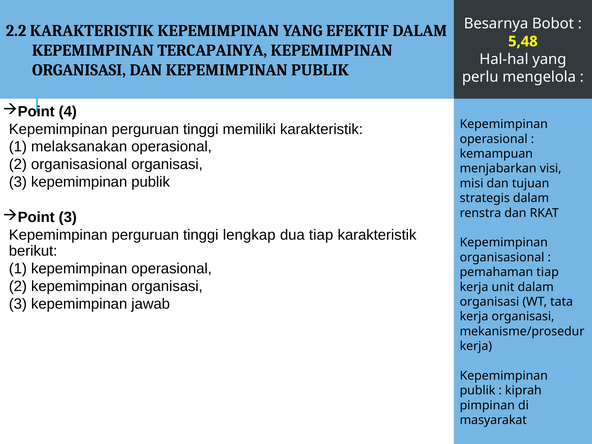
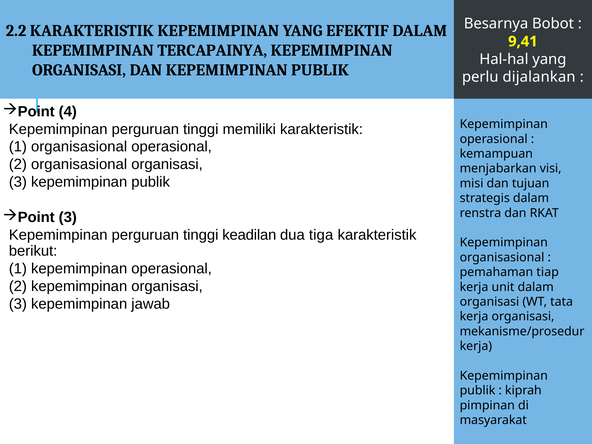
5,48: 5,48 -> 9,41 (523, 41)
mengelola: mengelola -> dijalankan (539, 77)
1 melaksanakan: melaksanakan -> organisasional (79, 147)
lengkap: lengkap -> keadilan (249, 235)
dua tiap: tiap -> tiga (321, 235)
